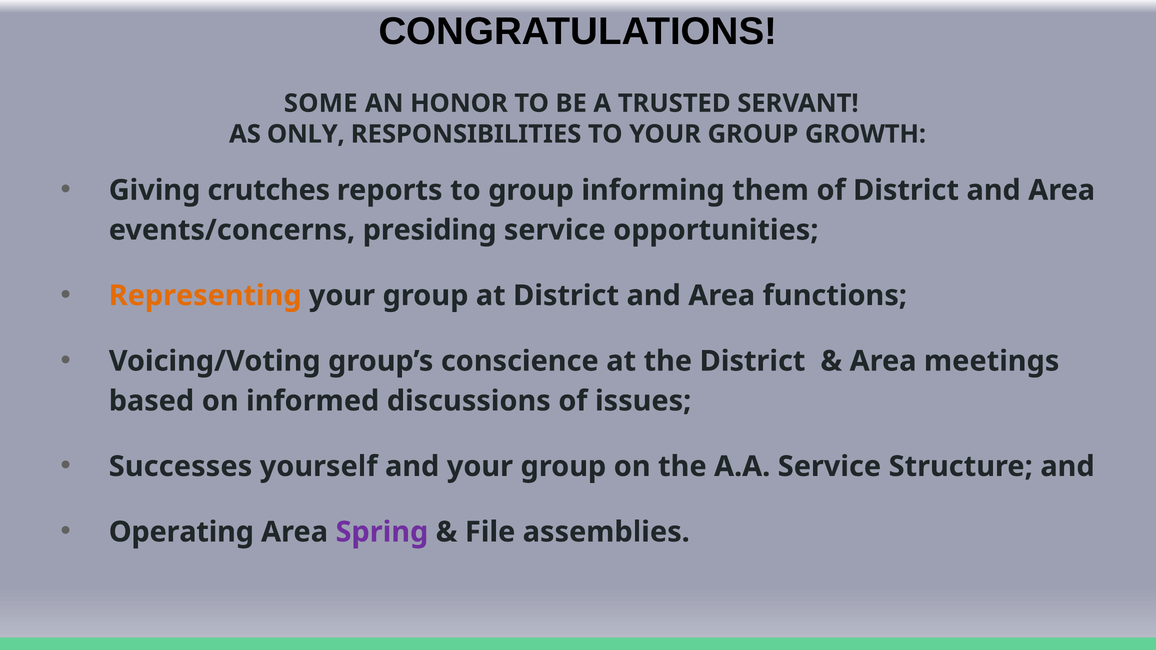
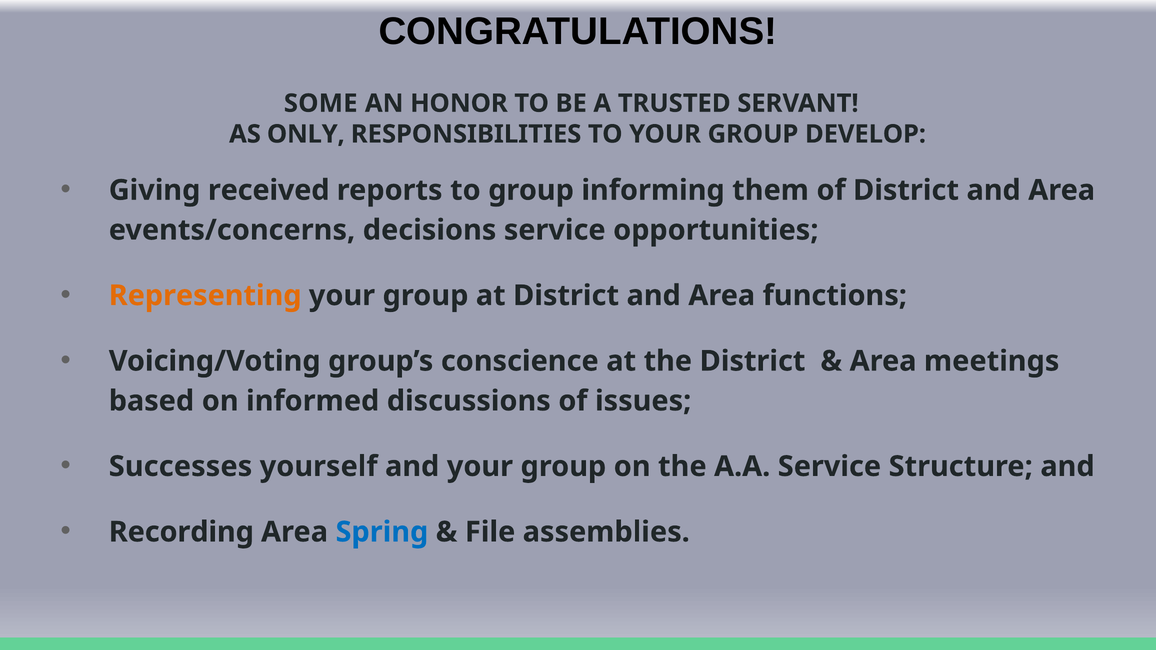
GROWTH: GROWTH -> DEVELOP (865, 134)
crutches: crutches -> received (269, 190)
presiding: presiding -> decisions (430, 230)
Operating: Operating -> Recording (181, 532)
Spring colour: purple -> blue (382, 532)
